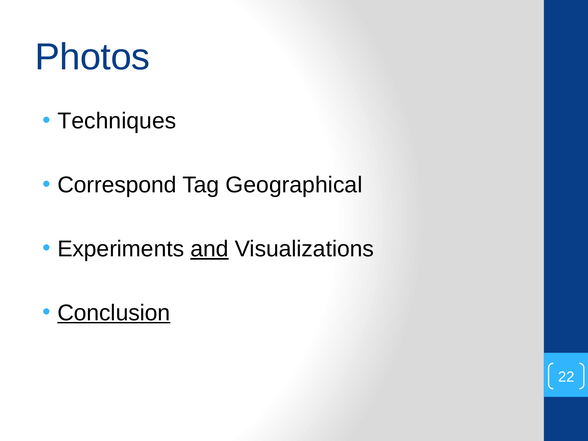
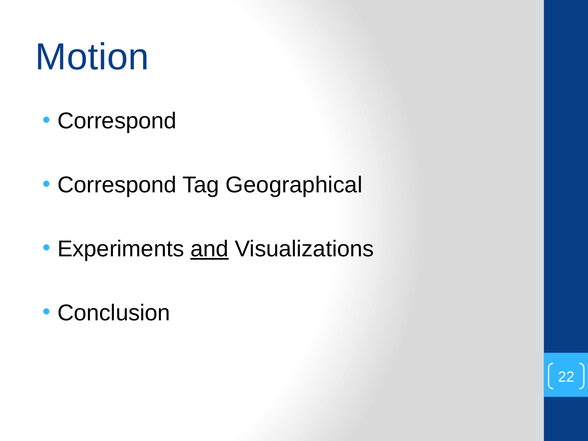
Photos: Photos -> Motion (92, 57)
Techniques: Techniques -> Correspond (117, 121)
Conclusion underline: present -> none (114, 313)
